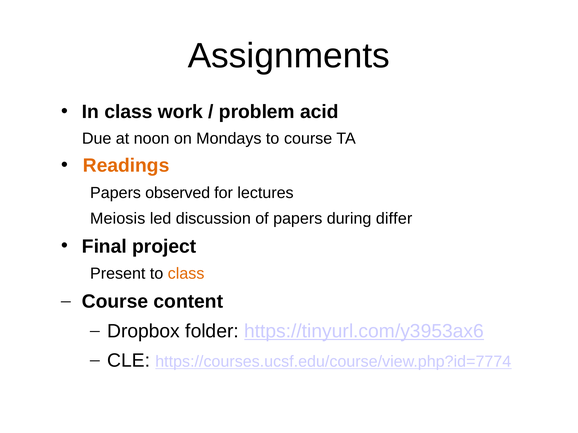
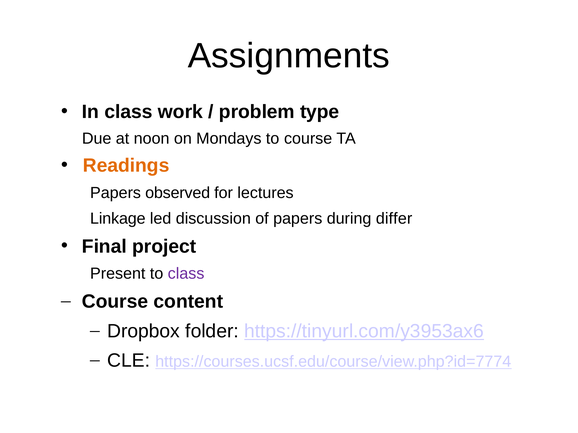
acid: acid -> type (320, 112)
Meiosis: Meiosis -> Linkage (118, 219)
class colour: orange -> purple (186, 274)
